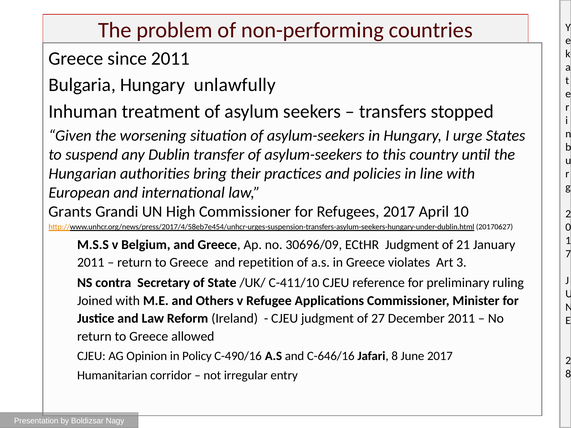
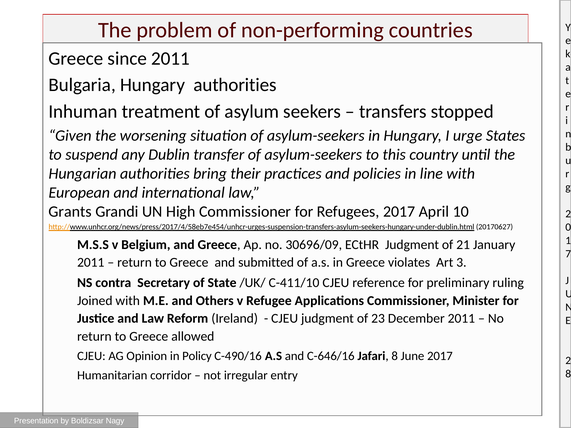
Hungary unlawfully: unlawfully -> authorities (235, 85)
repetition: repetition -> submitted (266, 263)
27: 27 -> 23 (378, 319)
